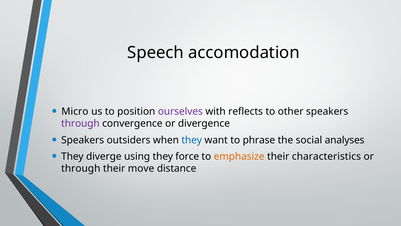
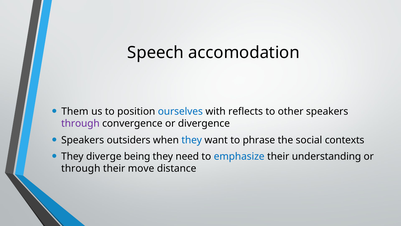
Micro: Micro -> Them (75, 111)
ourselves colour: purple -> blue (180, 111)
analyses: analyses -> contexts (345, 140)
using: using -> being (137, 156)
force: force -> need (187, 156)
emphasize colour: orange -> blue (239, 156)
characteristics: characteristics -> understanding (327, 156)
